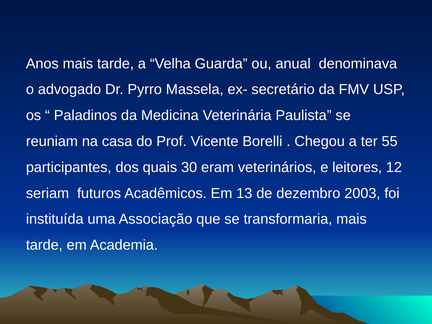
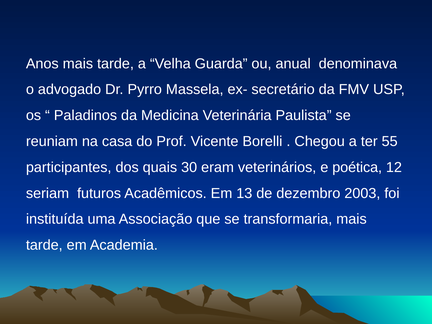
leitores: leitores -> poética (357, 167)
